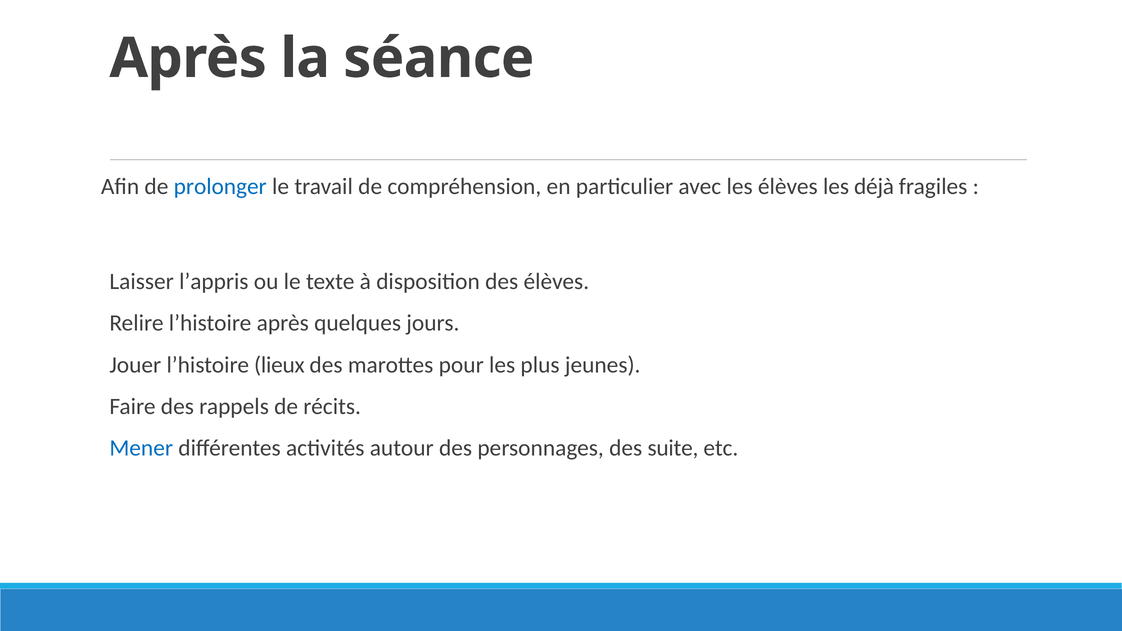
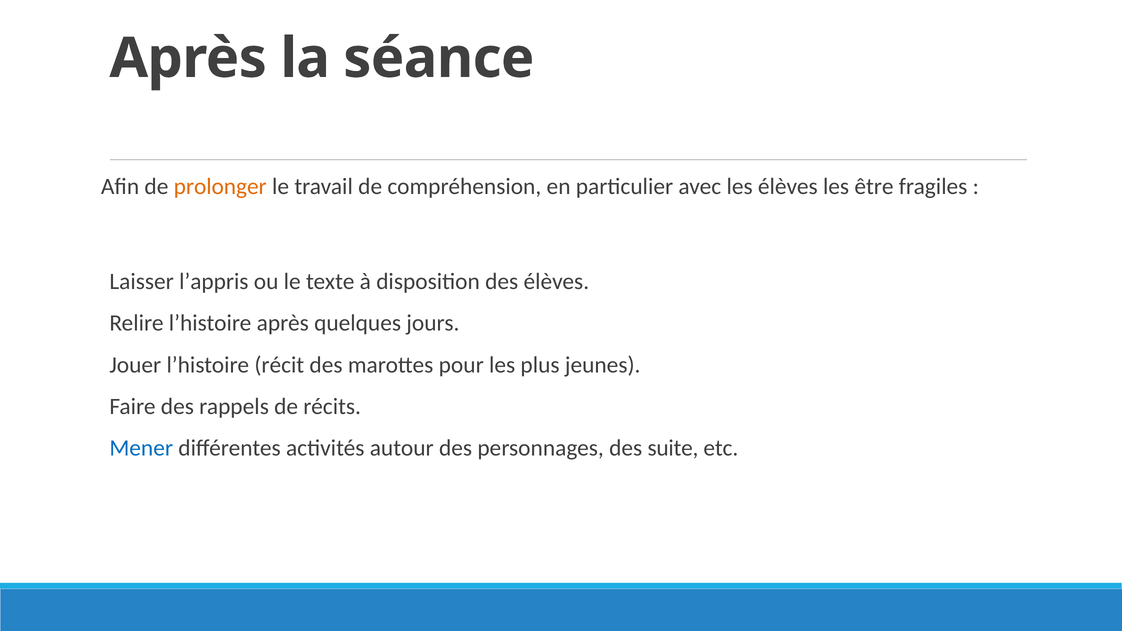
prolonger colour: blue -> orange (220, 187)
déjà: déjà -> être (874, 187)
lieux: lieux -> récit (279, 365)
